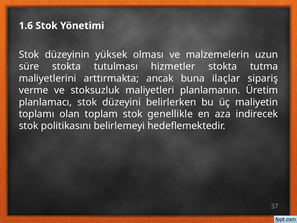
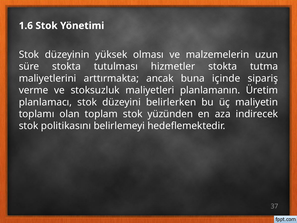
ilaçlar: ilaçlar -> içinde (226, 78)
genellikle: genellikle -> yüzünden (170, 114)
